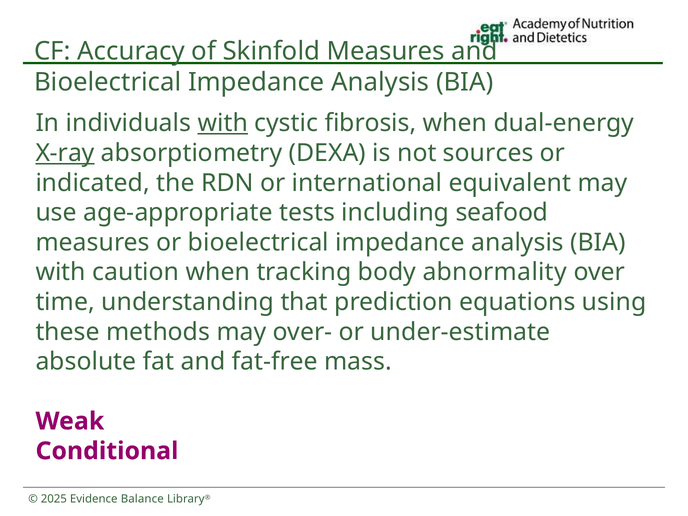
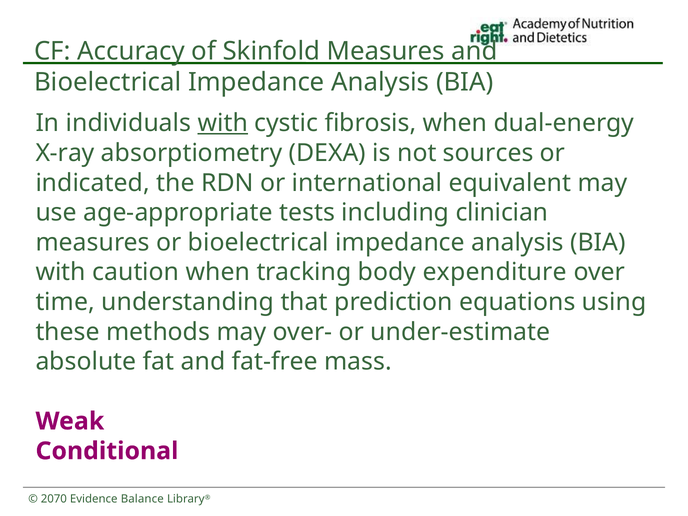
X-ray underline: present -> none (65, 153)
seafood: seafood -> clinician (502, 213)
abnormality: abnormality -> expenditure (495, 272)
2025: 2025 -> 2070 (54, 499)
